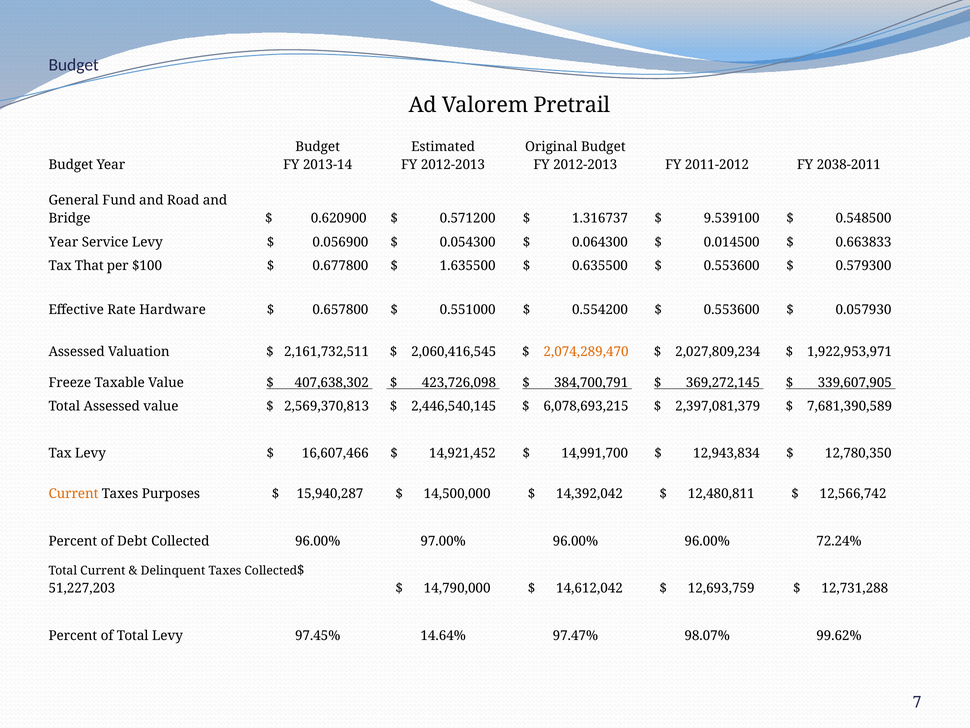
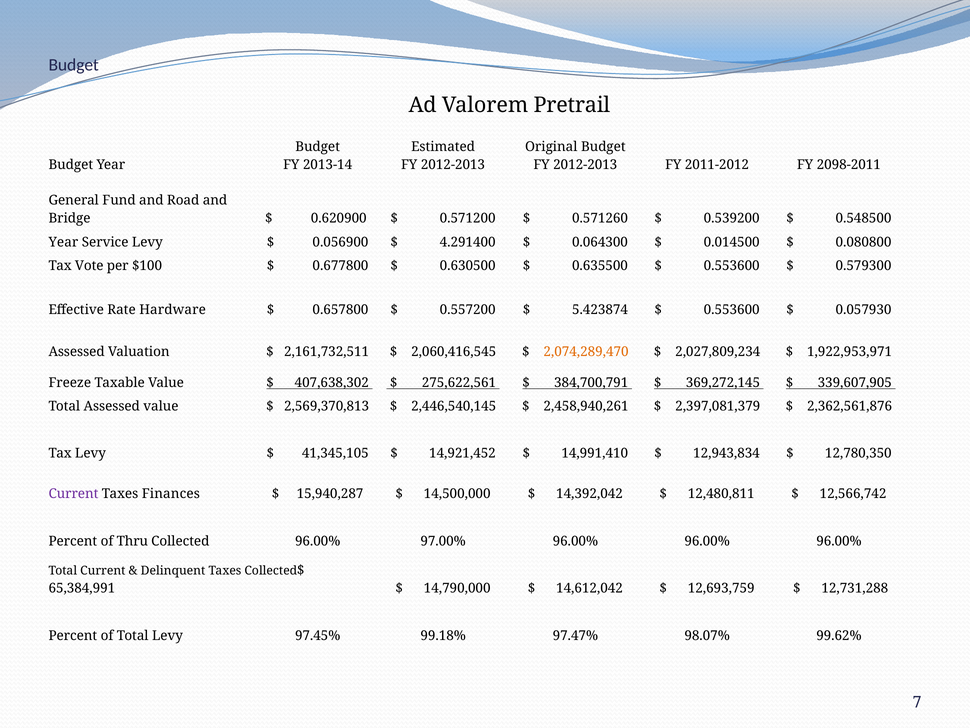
2038-2011: 2038-2011 -> 2098-2011 (849, 165)
1.316737: 1.316737 -> 0.571260 (600, 218)
9.539100: 9.539100 -> 0.539200 (732, 218)
0.054300: 0.054300 -> 4.291400 (468, 242)
0.663833: 0.663833 -> 0.080800 (864, 242)
That: That -> Vote (89, 266)
1.635500: 1.635500 -> 0.630500 (468, 266)
0.551000: 0.551000 -> 0.557200 (468, 310)
0.554200: 0.554200 -> 5.423874 (600, 310)
423,726,098: 423,726,098 -> 275,622,561 (459, 382)
6,078,693,215: 6,078,693,215 -> 2,458,940,261 (586, 406)
7,681,390,589: 7,681,390,589 -> 2,362,561,876 (850, 406)
16,607,466: 16,607,466 -> 41,345,105 (335, 453)
14,991,700: 14,991,700 -> 14,991,410 (595, 453)
Current colour: orange -> purple (73, 494)
Purposes: Purposes -> Finances (171, 494)
Debt: Debt -> Thru (132, 541)
96.00% 96.00% 72.24%: 72.24% -> 96.00% (839, 541)
51,227,203: 51,227,203 -> 65,384,991 (82, 588)
14.64%: 14.64% -> 99.18% (443, 635)
